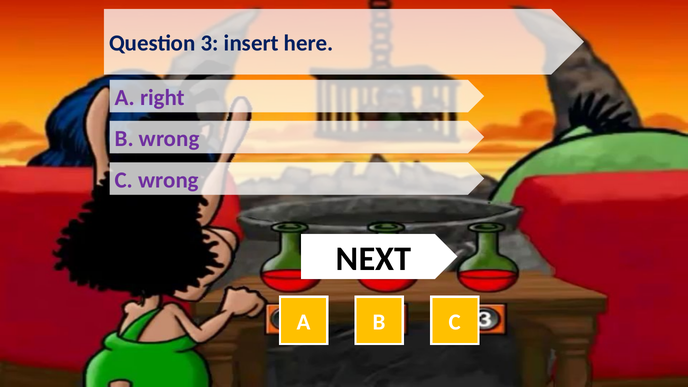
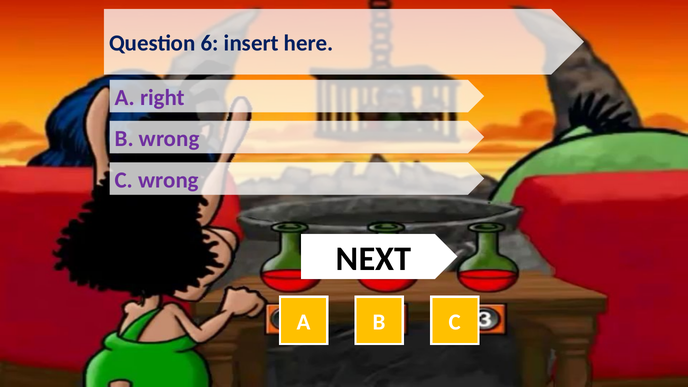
3: 3 -> 6 (210, 43)
